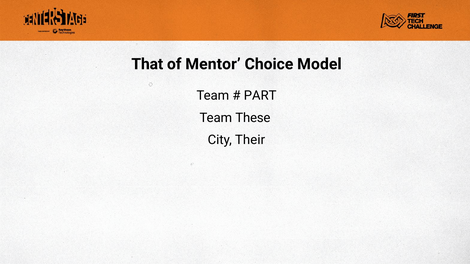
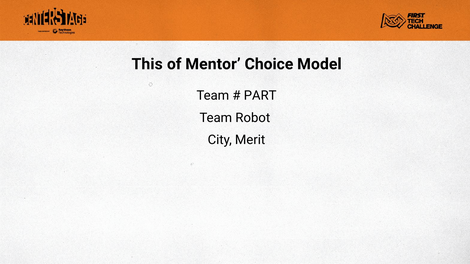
That: That -> This (147, 64)
These: These -> Robot (253, 118)
Their: Their -> Merit (250, 140)
